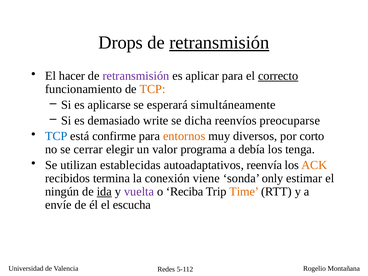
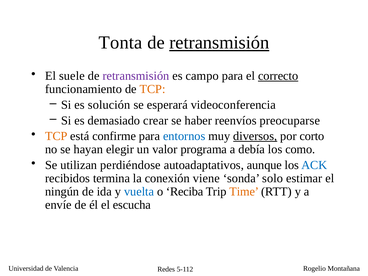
Drops: Drops -> Tonta (121, 43)
hacer: hacer -> suele (72, 76)
aplicar: aplicar -> campo (202, 76)
aplicarse: aplicarse -> solución (109, 105)
simultáneamente: simultáneamente -> videoconferencia (233, 105)
write: write -> crear (156, 120)
dicha: dicha -> haber (198, 120)
TCP colour: blue -> orange (56, 136)
entornos colour: orange -> blue (184, 136)
diversos underline: none -> present (255, 136)
cerrar: cerrar -> hayan (88, 149)
tenga: tenga -> como (300, 149)
establecidas: establecidas -> perdiéndose (130, 165)
reenvía: reenvía -> aunque (264, 165)
ACK colour: orange -> blue (314, 165)
only: only -> solo (273, 178)
ida underline: present -> none (104, 192)
vuelta colour: purple -> blue (139, 192)
